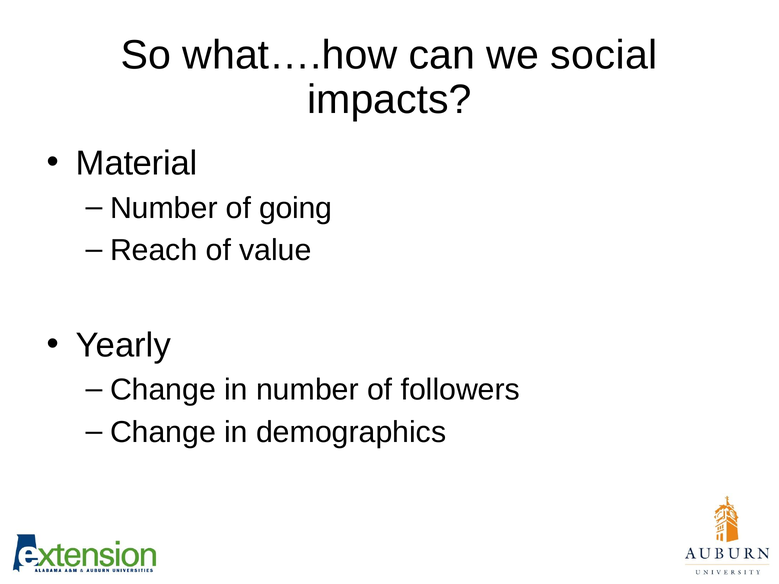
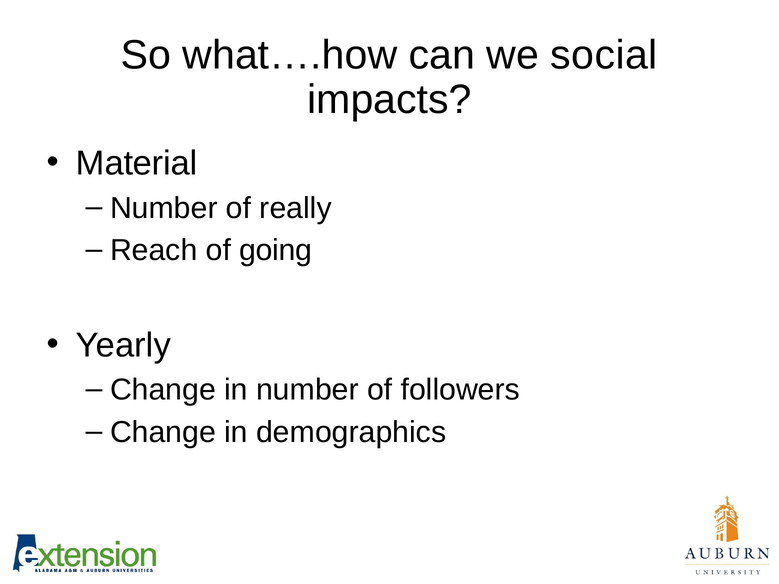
going: going -> really (296, 208)
value: value -> going (276, 251)
